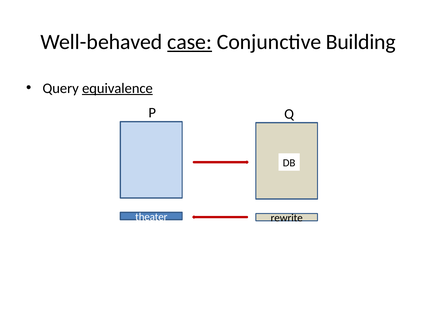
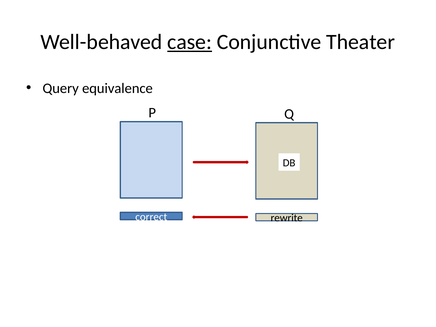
Building: Building -> Theater (361, 42)
equivalence underline: present -> none (117, 88)
theater: theater -> correct (151, 217)
